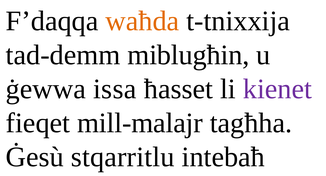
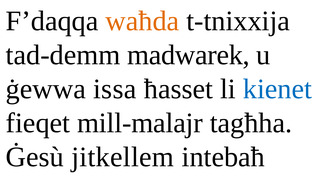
miblugħin: miblugħin -> madwarek (188, 55)
kienet colour: purple -> blue (277, 89)
stqarritlu: stqarritlu -> jitkellem (123, 157)
